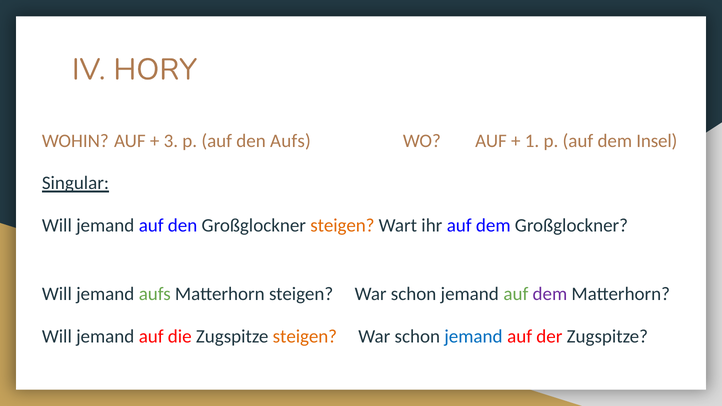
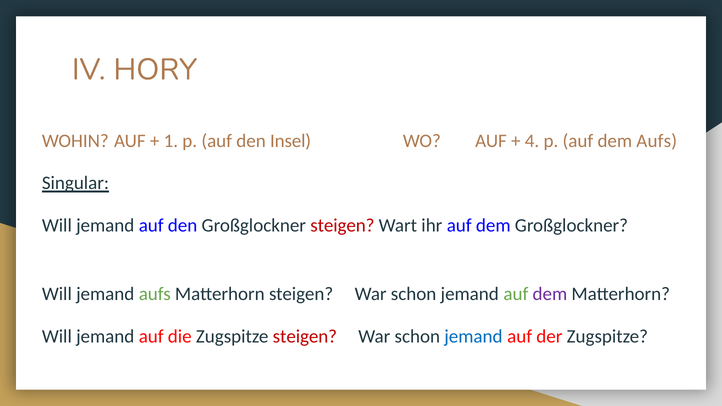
3: 3 -> 1 (171, 141)
den Aufs: Aufs -> Insel (291, 141)
1: 1 -> 4 (532, 141)
dem Insel: Insel -> Aufs (657, 141)
steigen colour: orange -> red (342, 226)
steigen colour: orange -> red (305, 336)
